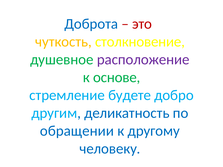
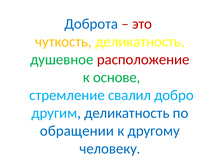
чуткость столкновение: столкновение -> деликатность (140, 42)
расположение colour: purple -> red (143, 60)
будете: будете -> свалил (130, 95)
